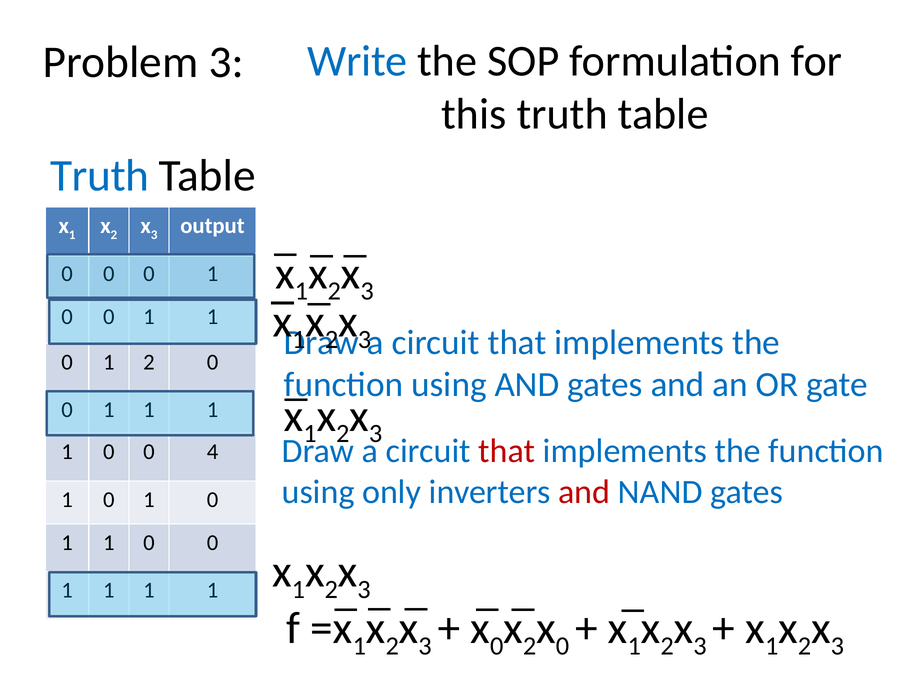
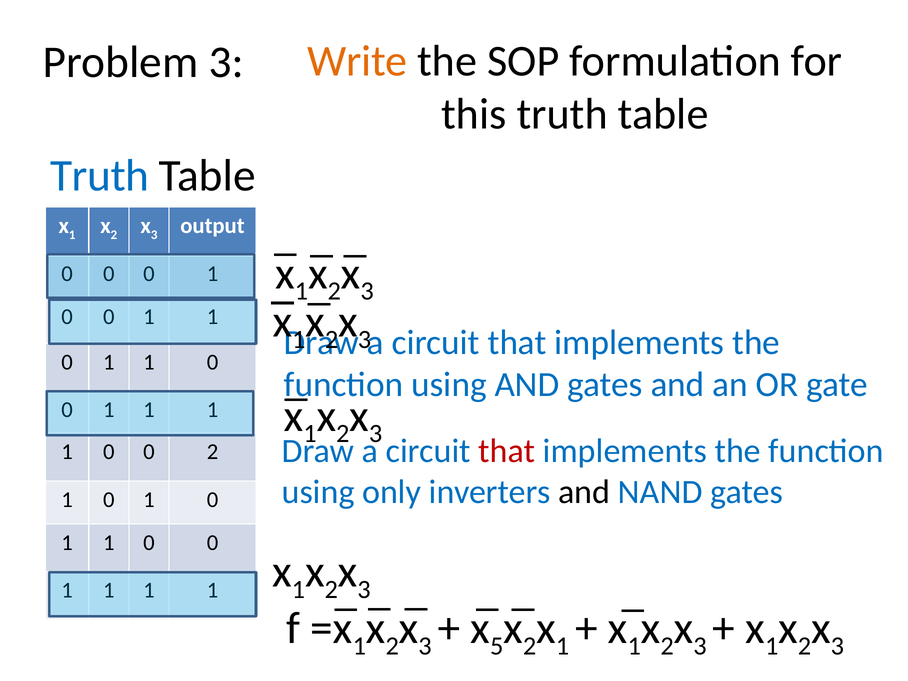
Write colour: blue -> orange (357, 61)
2: 2 -> 1 (149, 362)
0 4: 4 -> 2 (213, 452)
and colour: red -> black (584, 492)
0: 0 -> 5 (497, 646)
0: 0 -> 1 (562, 646)
